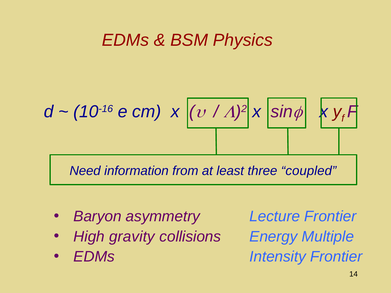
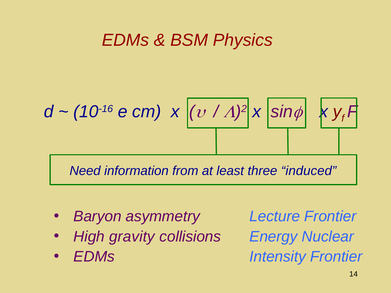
coupled: coupled -> induced (309, 171)
Multiple: Multiple -> Nuclear (328, 237)
